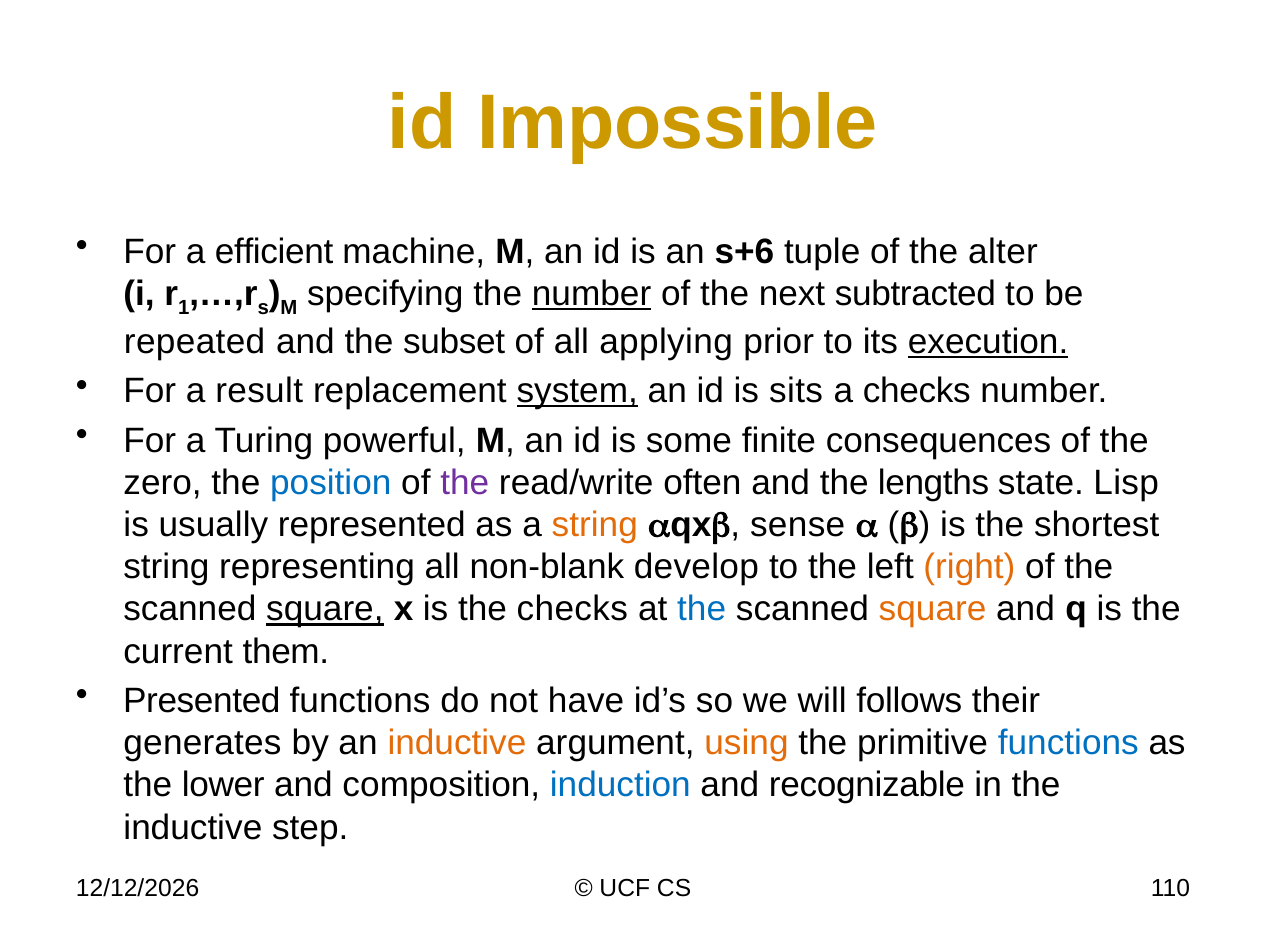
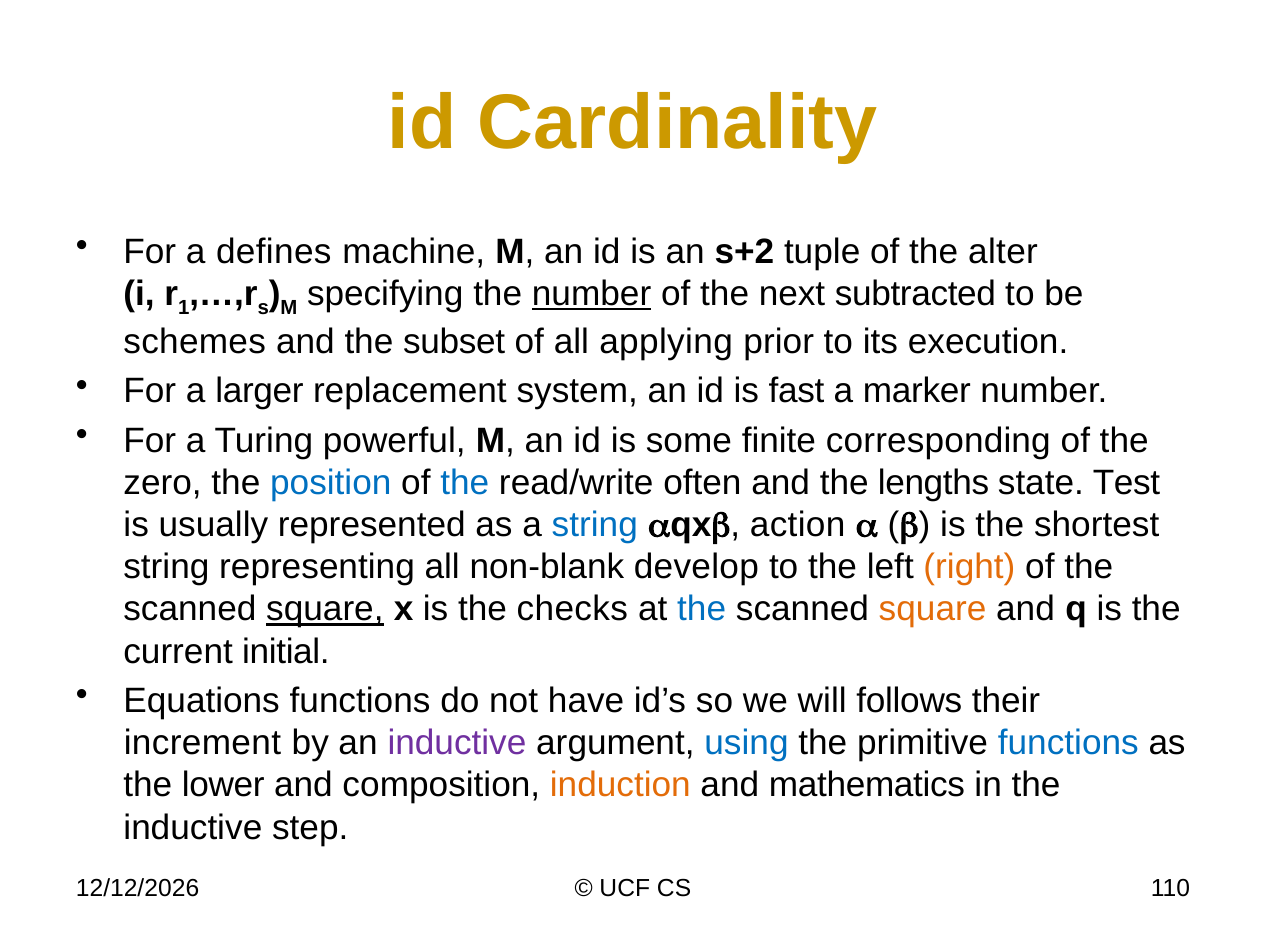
Impossible: Impossible -> Cardinality (678, 123)
efficient: efficient -> defines (274, 251)
s+6: s+6 -> s+2 (744, 251)
repeated: repeated -> schemes (195, 342)
execution underline: present -> none (988, 342)
result: result -> larger (260, 391)
system underline: present -> none (577, 391)
sits: sits -> fast (796, 391)
a checks: checks -> marker (917, 391)
consequences: consequences -> corresponding (938, 440)
the colour: purple -> blue (465, 482)
Lisp: Lisp -> Test (1127, 482)
string colour: orange -> blue (595, 525)
sense: sense -> action (798, 525)
them: them -> initial (286, 651)
Presented: Presented -> Equations (202, 700)
generates: generates -> increment (202, 743)
inductive colour: orange -> purple (457, 743)
using colour: orange -> blue (746, 743)
induction colour: blue -> orange (620, 785)
recognizable: recognizable -> mathematics (867, 785)
